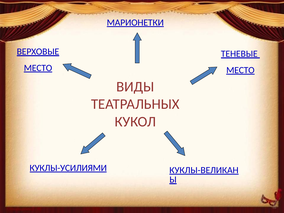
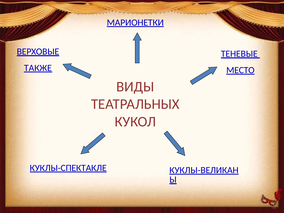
МЕСТО: МЕСТО -> ТАКЖЕ (38, 68)
КУКЛЫ-УСИЛИЯМИ: КУКЛЫ-УСИЛИЯМИ -> КУКЛЫ-СПЕКТАКЛЕ (68, 168)
